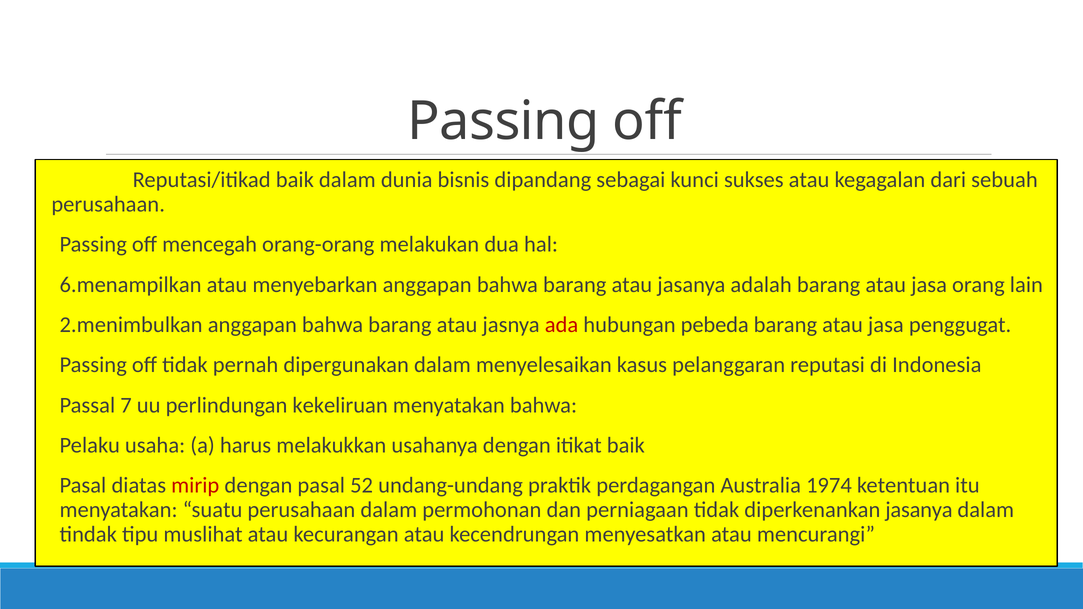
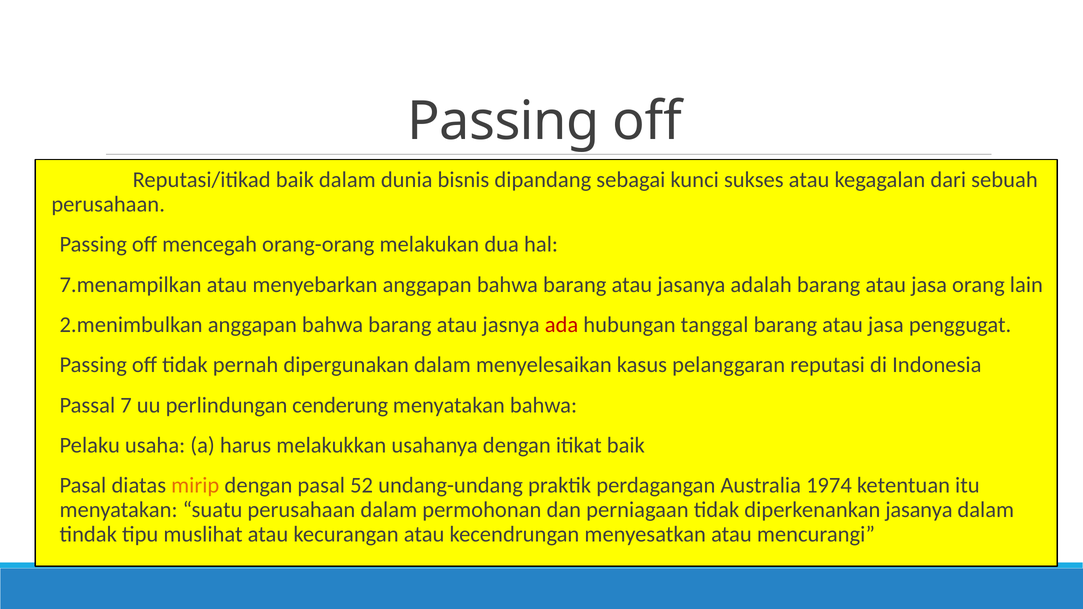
6.menampilkan: 6.menampilkan -> 7.menampilkan (131, 285)
pebeda: pebeda -> tanggal (715, 325)
kekeliruan: kekeliruan -> cenderung (340, 405)
mirip colour: red -> orange (195, 486)
